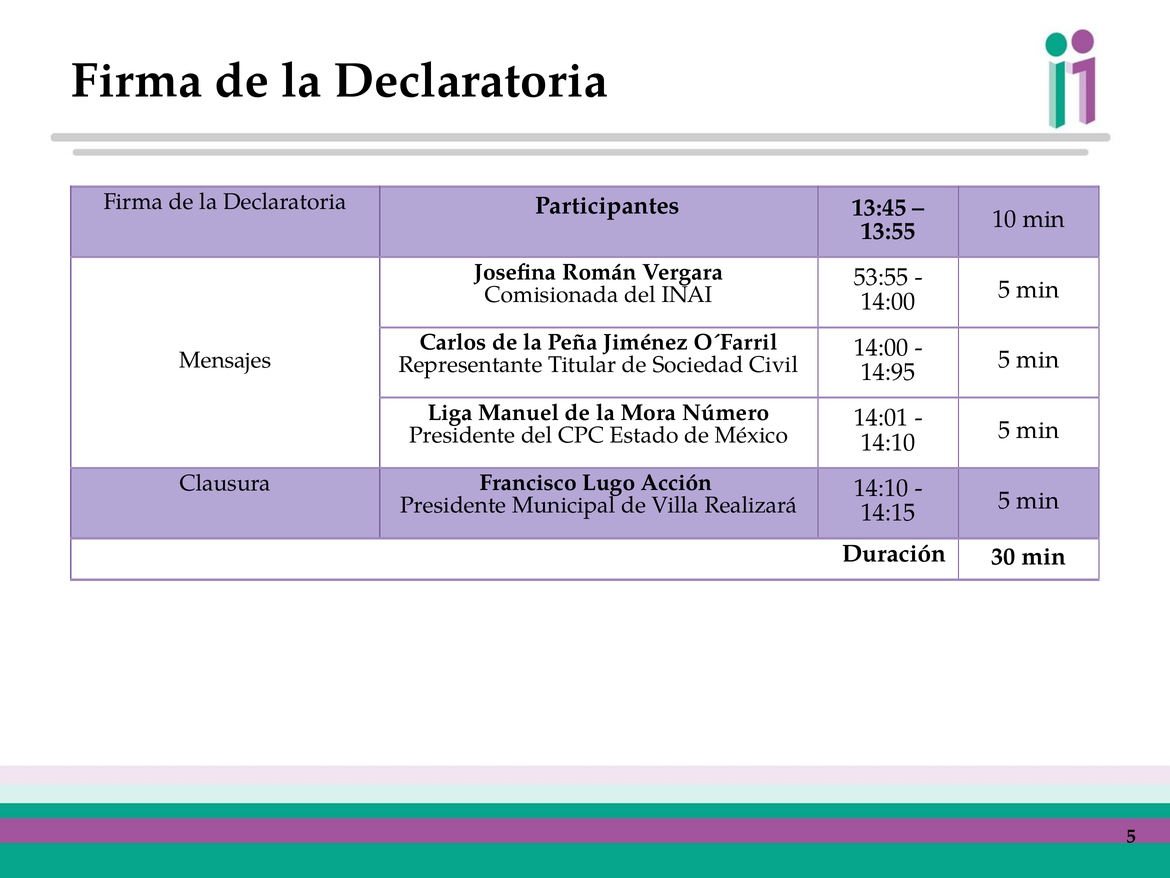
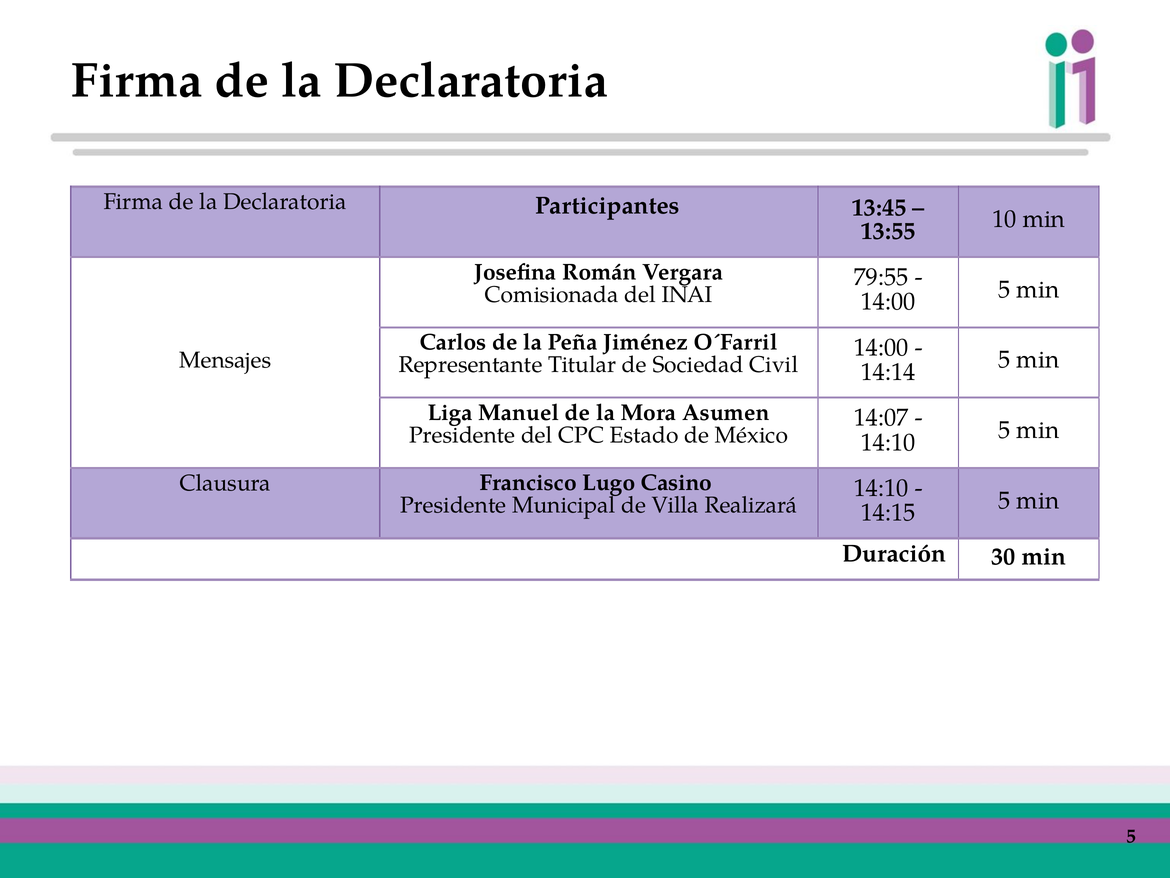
53:55: 53:55 -> 79:55 (881, 277)
14:95: 14:95 -> 14:14 (888, 372)
Número: Número -> Asumen (726, 412)
14:01: 14:01 -> 14:07 (881, 418)
Acción: Acción -> Casino (676, 483)
